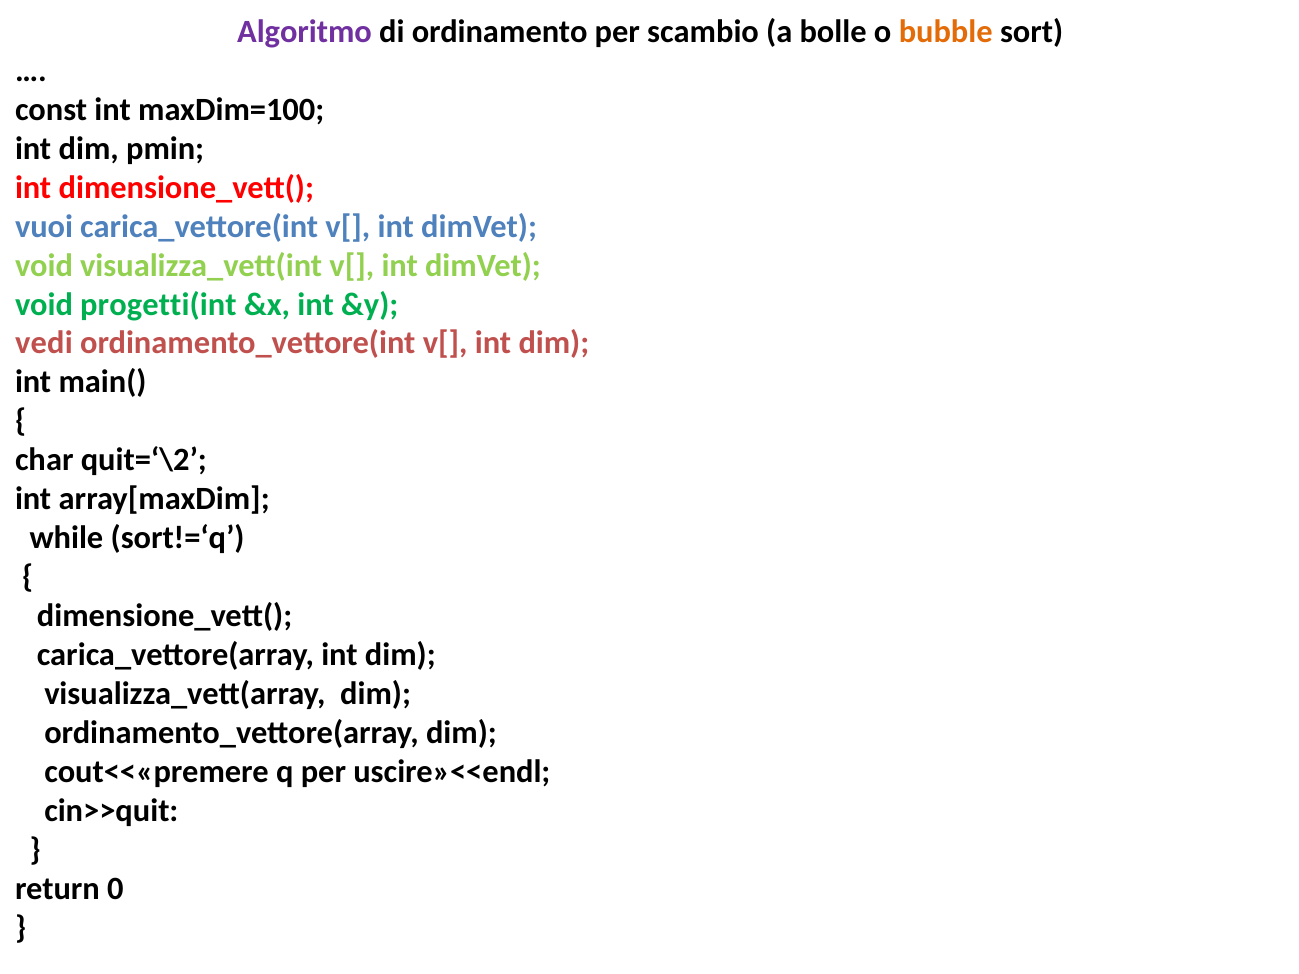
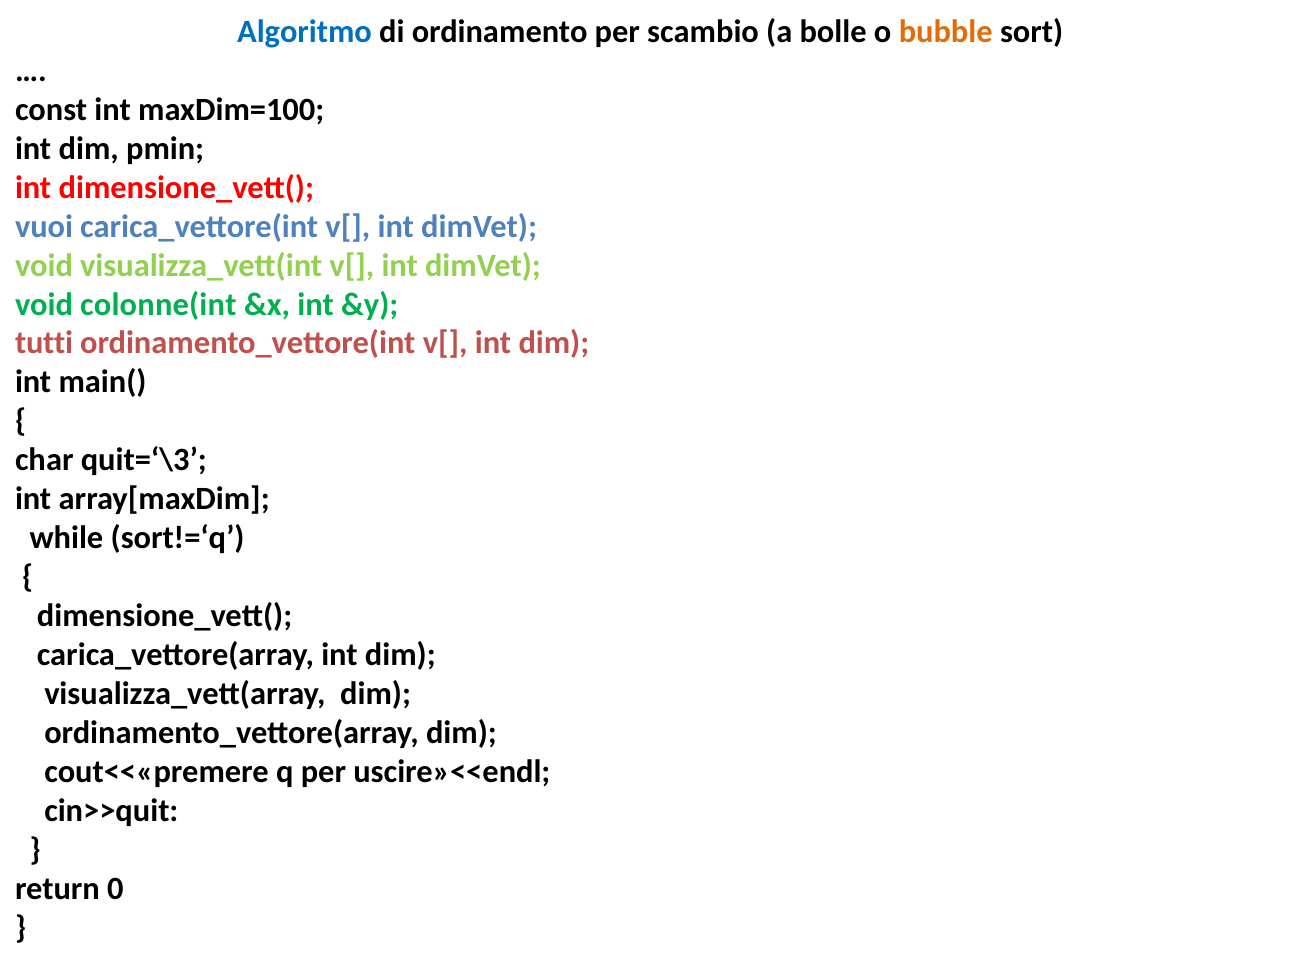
Algoritmo colour: purple -> blue (304, 32)
progetti(int: progetti(int -> colonne(int (158, 304)
vedi: vedi -> tutti (44, 343)
quit=‘\2: quit=‘\2 -> quit=‘\3 (144, 460)
